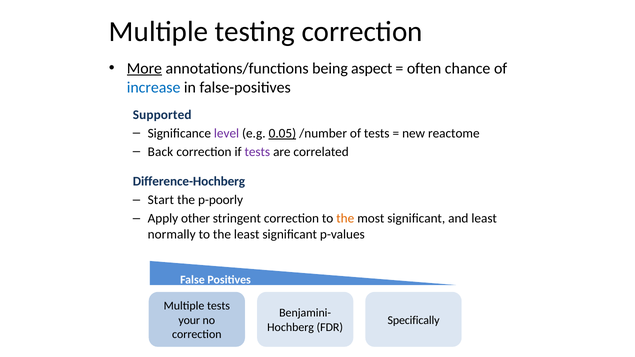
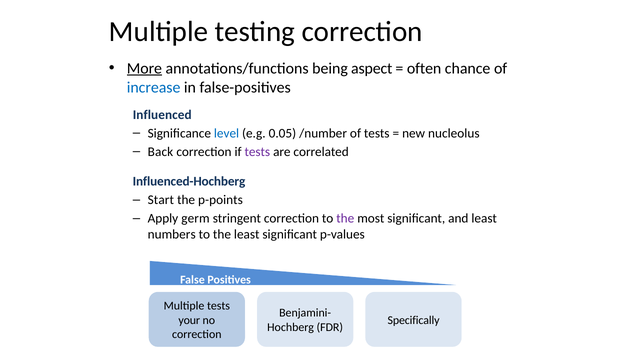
Supported: Supported -> Influenced (162, 115)
level colour: purple -> blue (227, 133)
0.05 underline: present -> none (282, 133)
reactome: reactome -> nucleolus (454, 133)
Difference-Hochberg: Difference-Hochberg -> Influenced-Hochberg (189, 182)
p-poorly: p-poorly -> p-points (220, 200)
other: other -> germ (195, 219)
the colour: orange -> purple (345, 219)
normally: normally -> numbers (172, 235)
